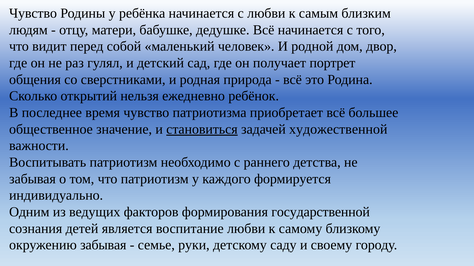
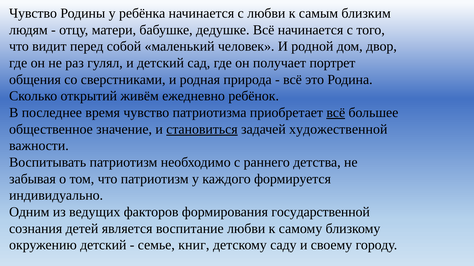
нельзя: нельзя -> живём (140, 96)
всё underline: none -> present (336, 113)
окружению забывая: забывая -> детский (103, 246)
руки: руки -> книг (194, 246)
